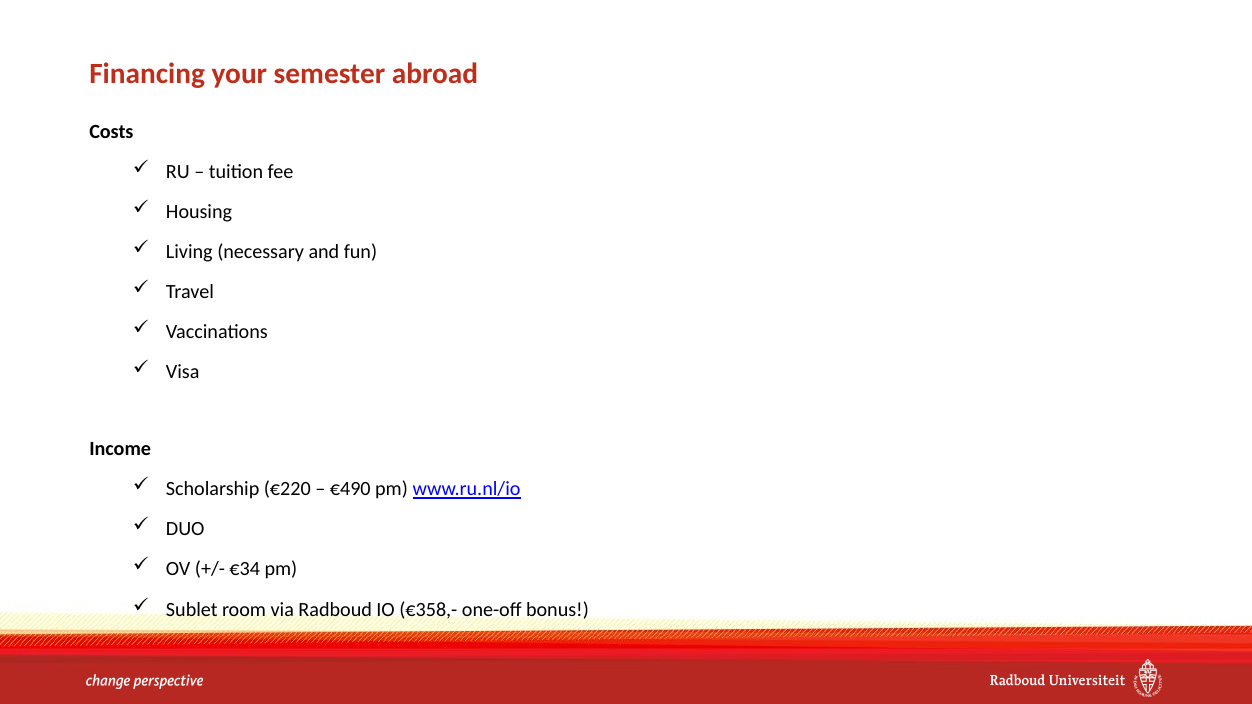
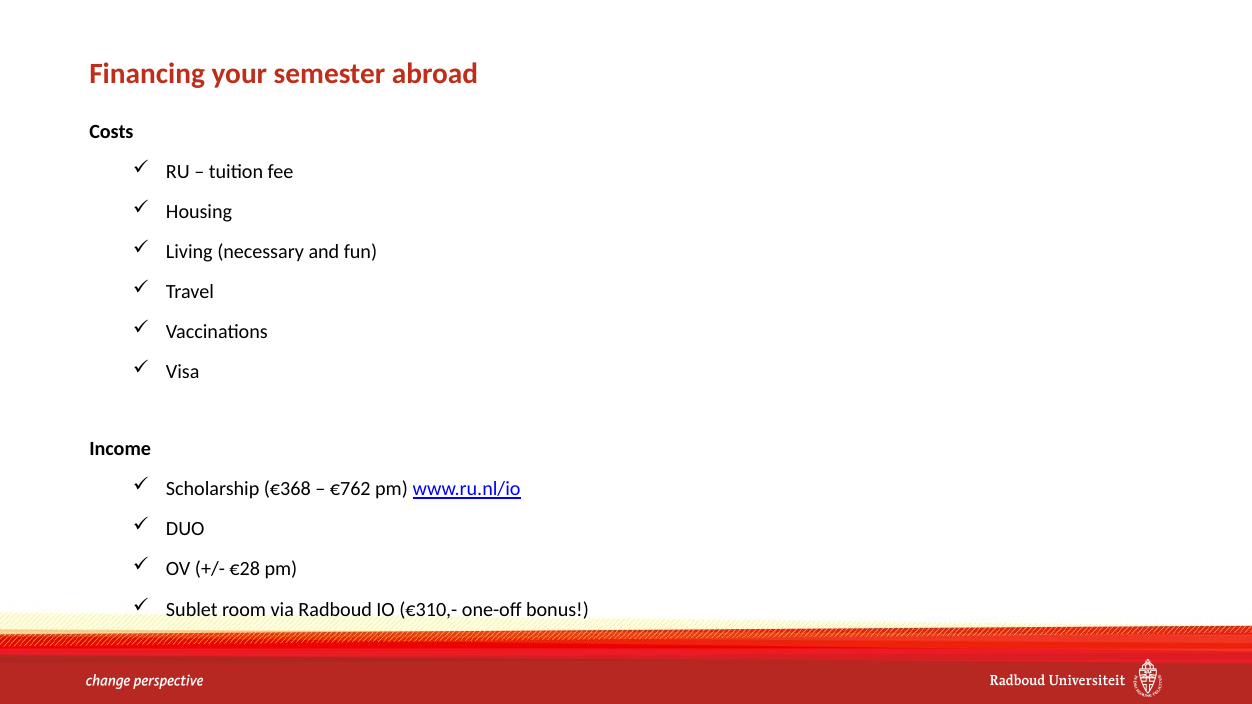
€220: €220 -> €368 (287, 489)
€490: €490 -> €762 (350, 489)
€34: €34 -> €28 (245, 569)
€358,-: €358,- -> €310,- (428, 609)
